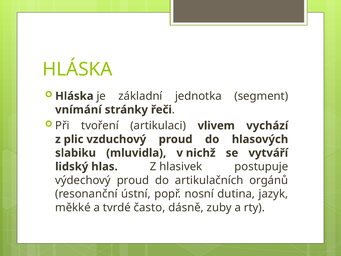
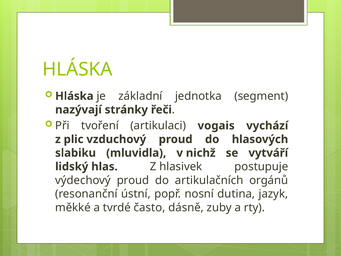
vnímání: vnímání -> nazývají (78, 110)
vlivem: vlivem -> vogais (216, 126)
